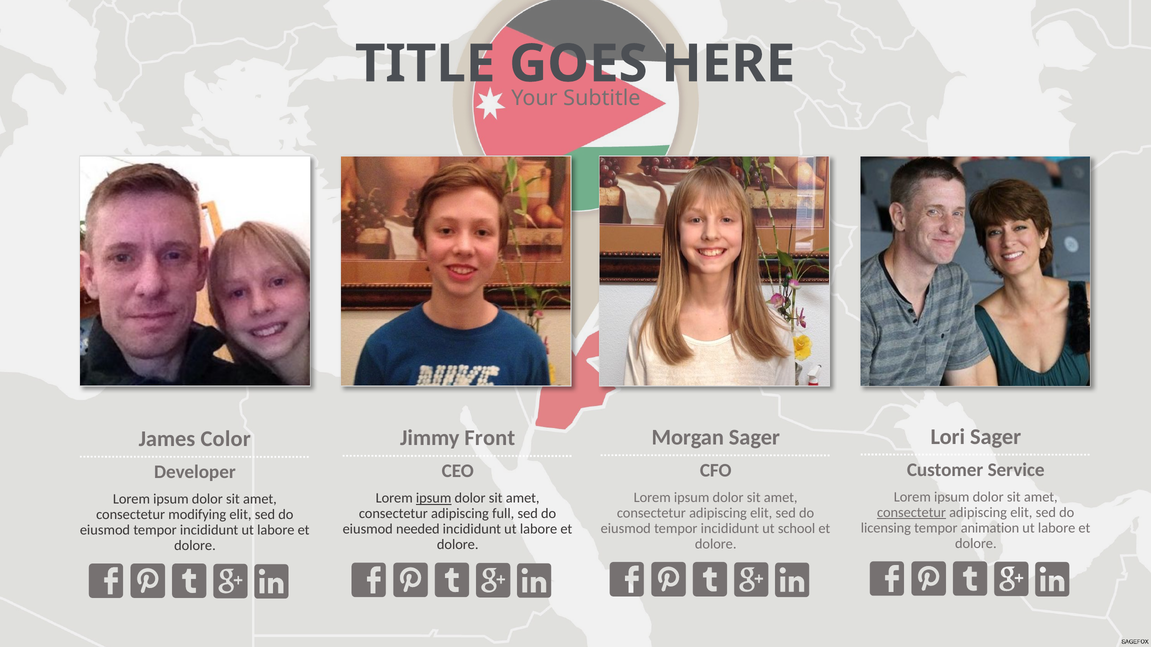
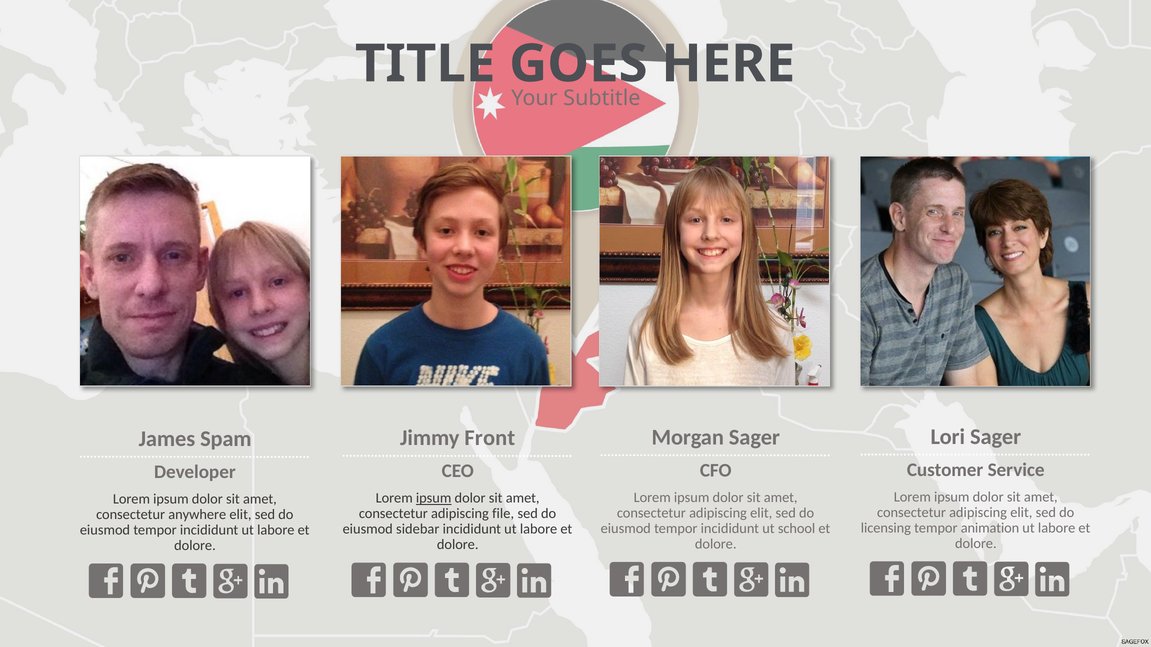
Color: Color -> Spam (226, 439)
consectetur underline: present -> none (911, 513)
full: full -> file (503, 514)
modifying: modifying -> anywhere (197, 515)
needed: needed -> sidebar (418, 530)
